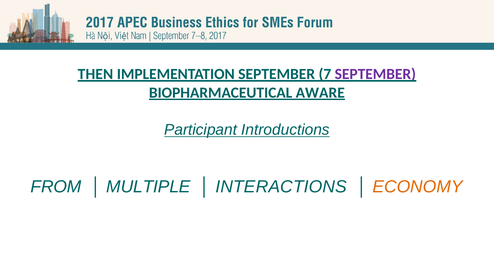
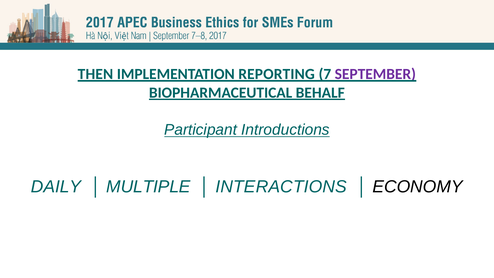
IMPLEMENTATION SEPTEMBER: SEPTEMBER -> REPORTING (277, 74)
AWARE: AWARE -> BEHALF (320, 93)
FROM: FROM -> DAILY (56, 187)
ECONOMY colour: orange -> black (418, 187)
